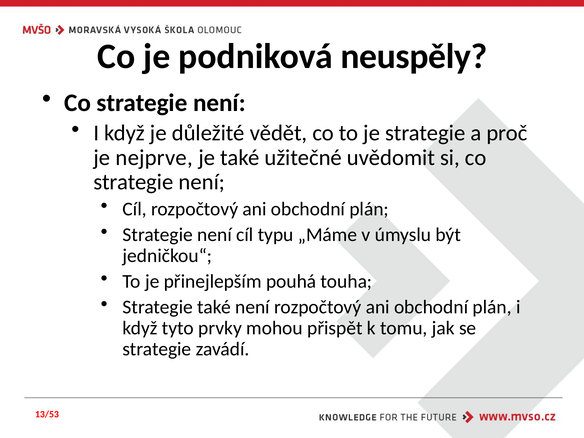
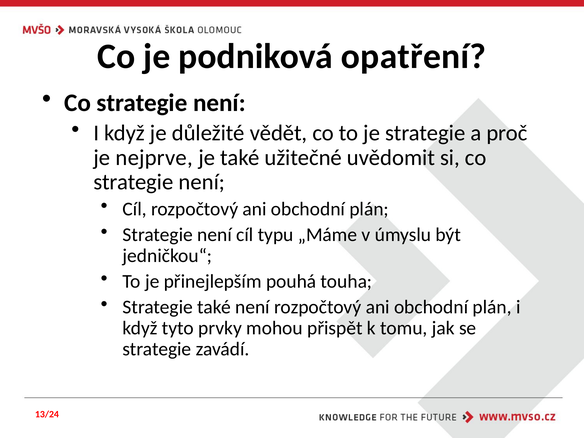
neuspěly: neuspěly -> opatření (414, 57)
13/53: 13/53 -> 13/24 (47, 414)
